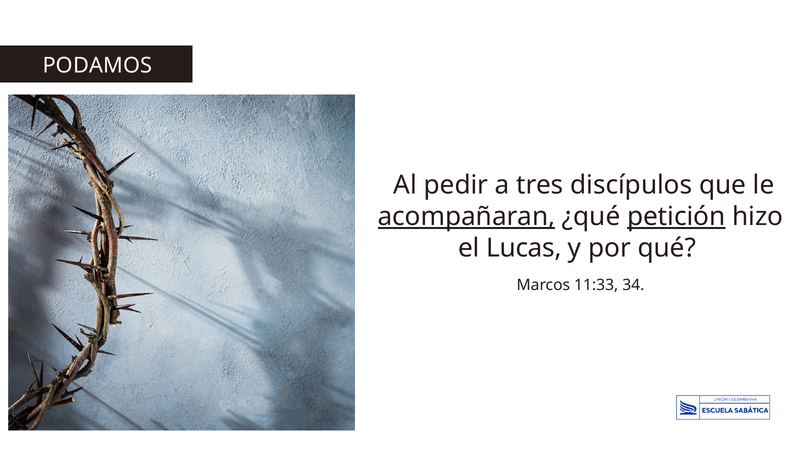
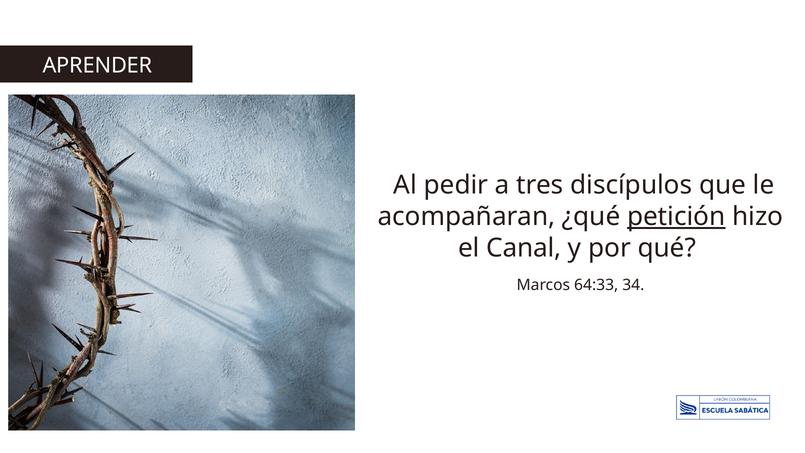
PODAMOS: PODAMOS -> APRENDER (98, 66)
acompañaran underline: present -> none (467, 217)
Lucas: Lucas -> Canal (524, 248)
11:33: 11:33 -> 64:33 (596, 285)
